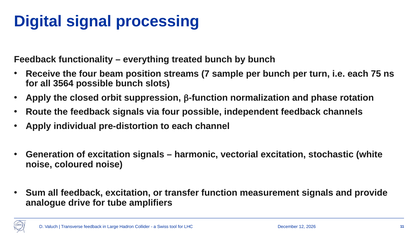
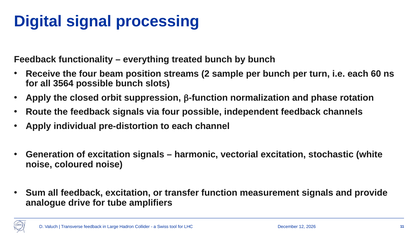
7: 7 -> 2 (205, 74)
75: 75 -> 60 (376, 74)
